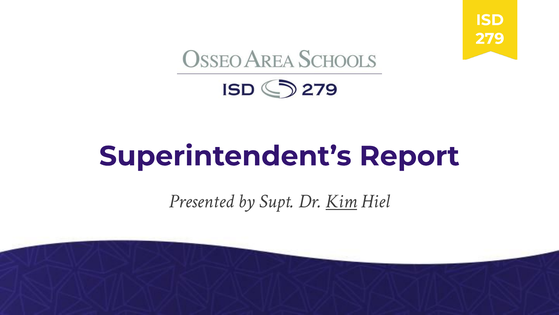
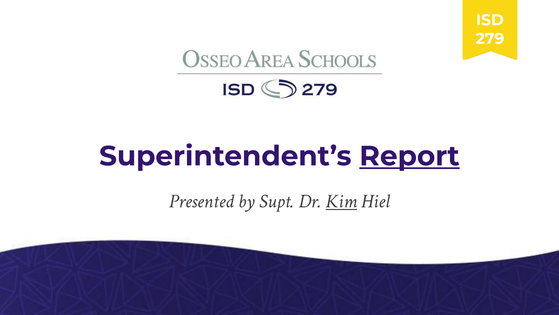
Report underline: none -> present (409, 156)
